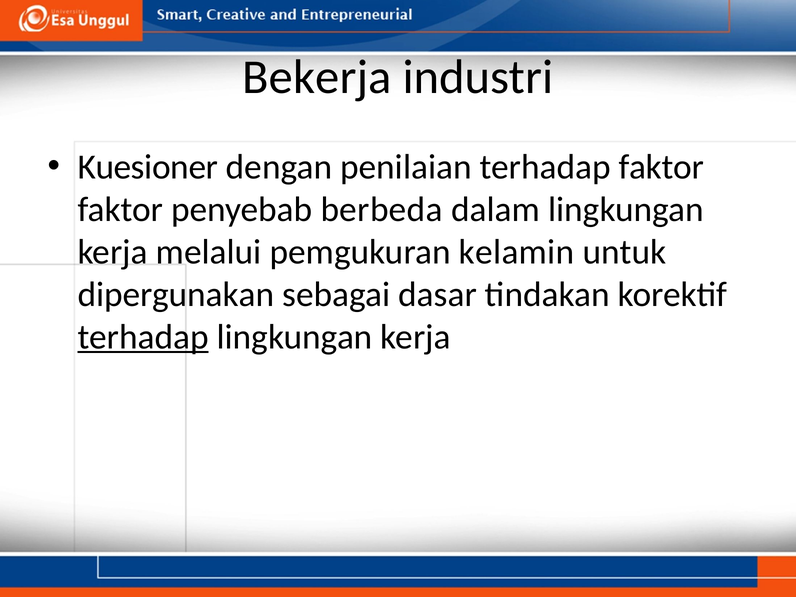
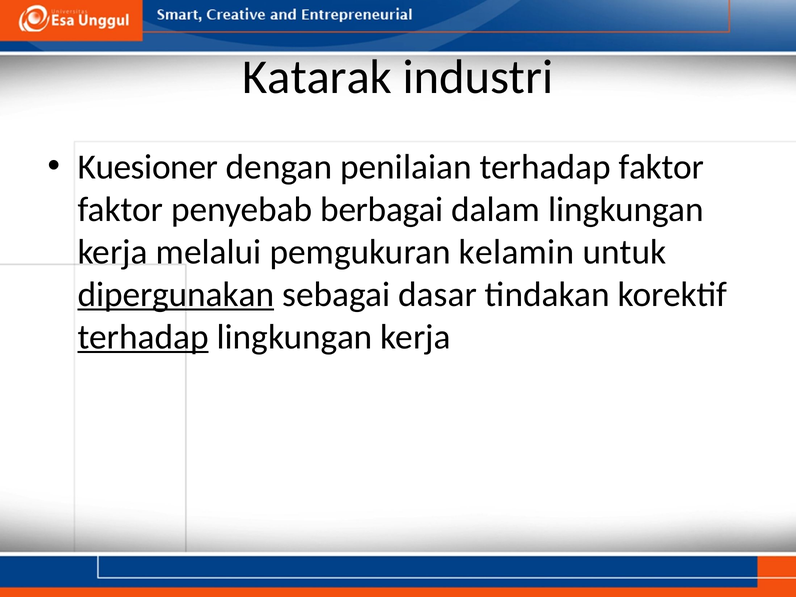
Bekerja: Bekerja -> Katarak (317, 77)
berbeda: berbeda -> berbagai (382, 209)
dipergunakan underline: none -> present (176, 294)
